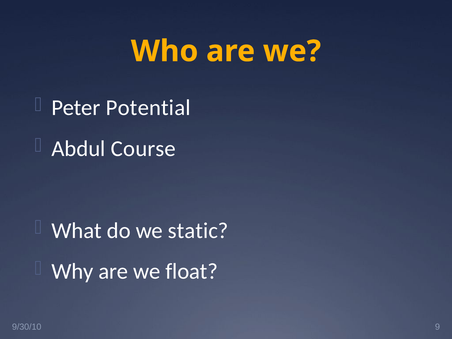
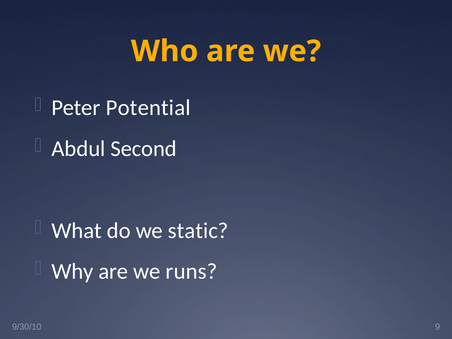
Course: Course -> Second (144, 149)
float: float -> runs (192, 272)
